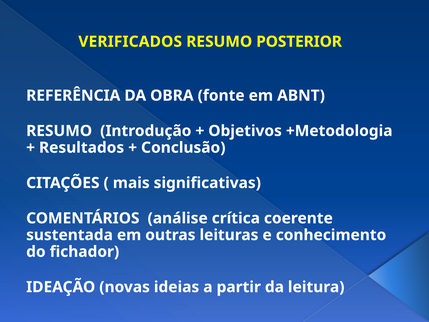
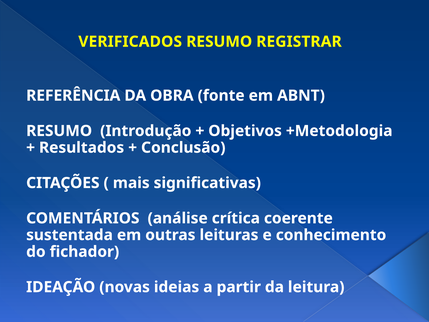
POSTERIOR: POSTERIOR -> REGISTRAR (299, 42)
